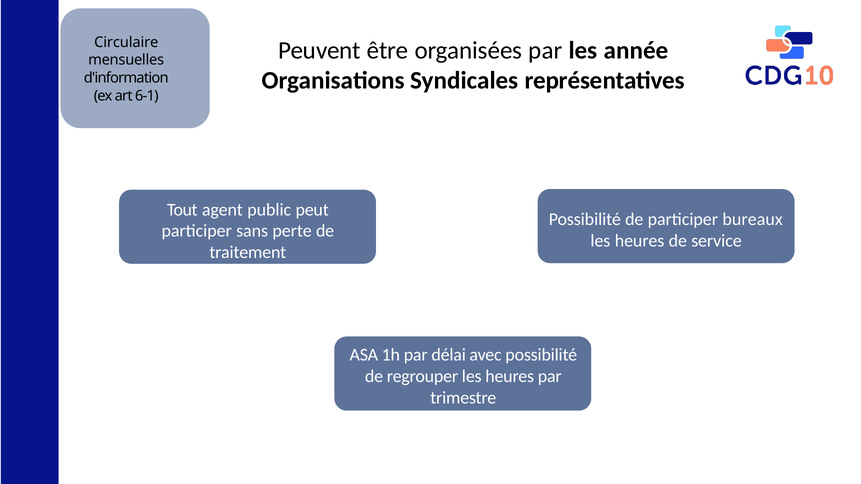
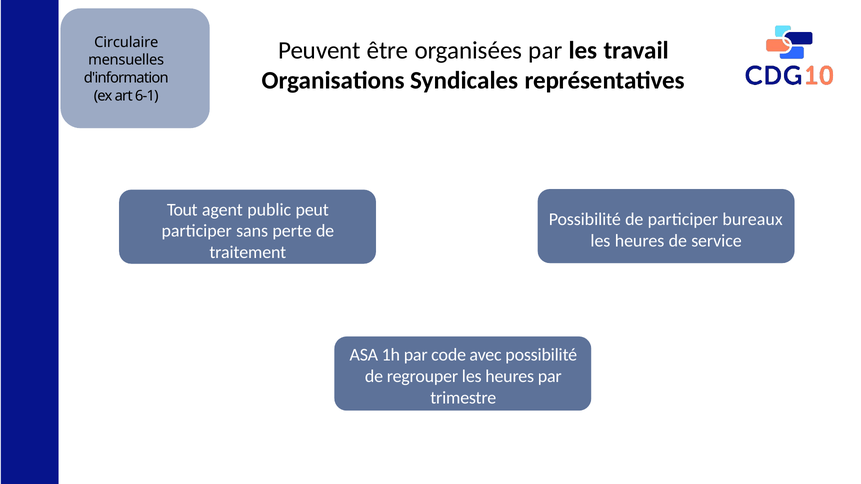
année: année -> travail (636, 51)
délai: délai -> code (449, 355)
